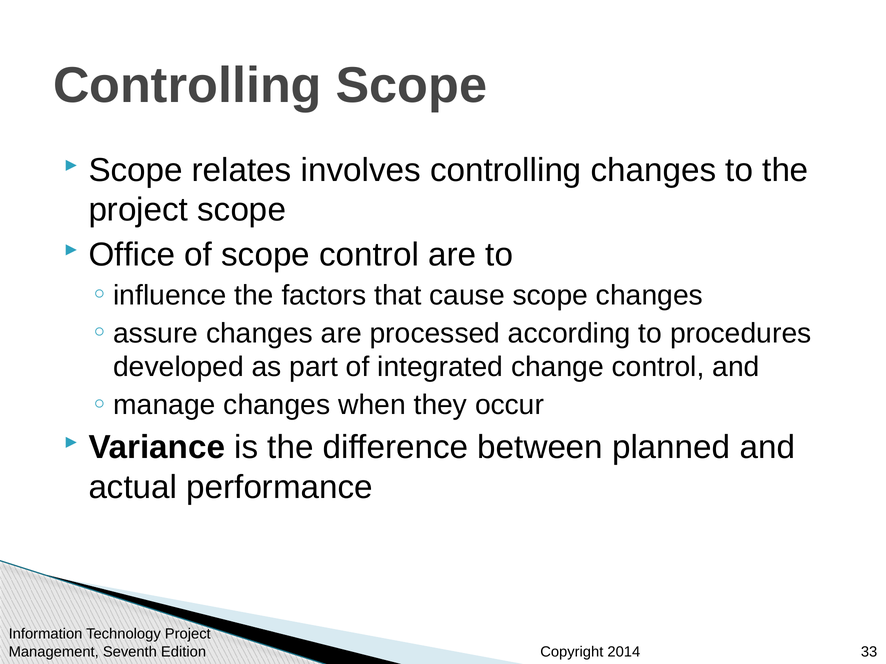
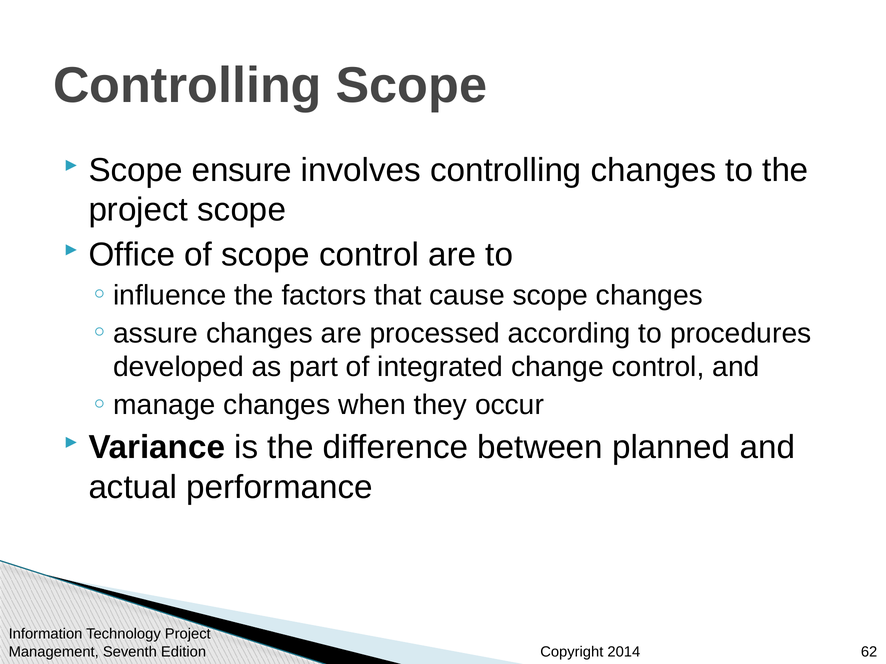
relates: relates -> ensure (242, 170)
33: 33 -> 62 (869, 652)
